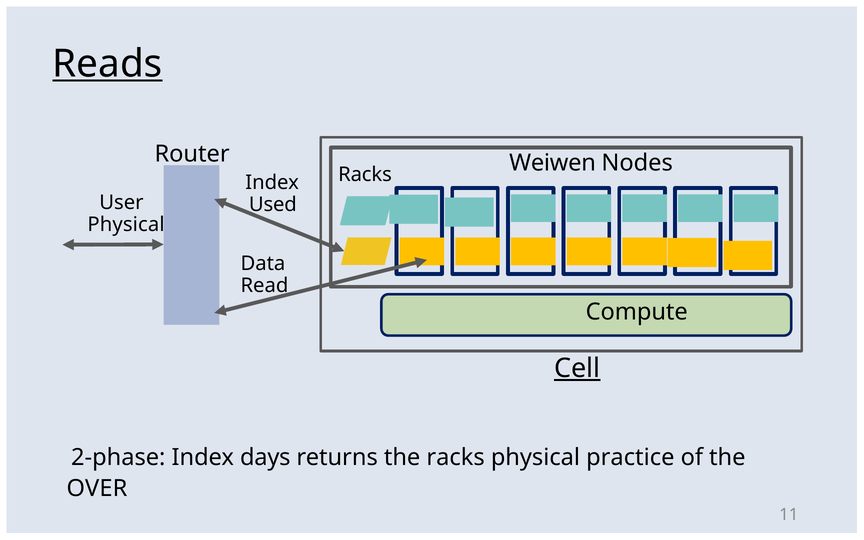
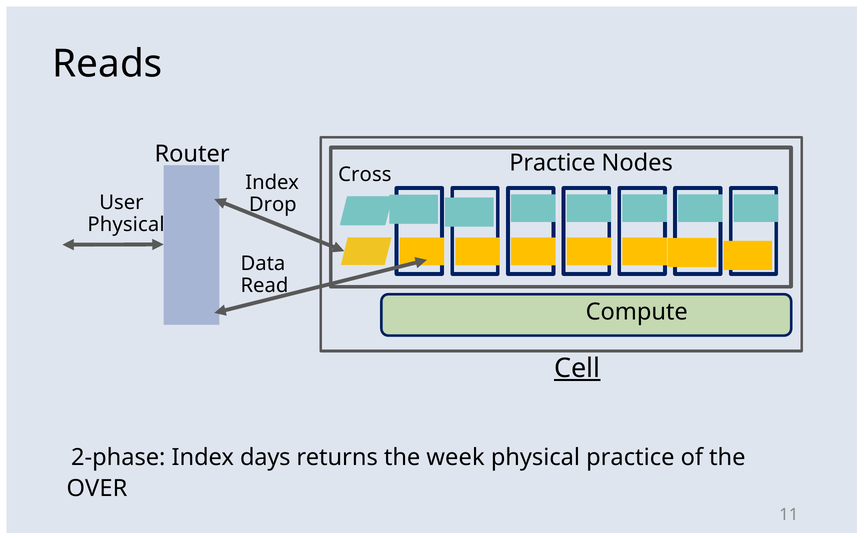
Reads underline: present -> none (107, 64)
Weiwen: Weiwen -> Practice (553, 163)
Racks: Racks -> Cross (365, 175)
Used: Used -> Drop (273, 204)
the racks: racks -> week (456, 457)
